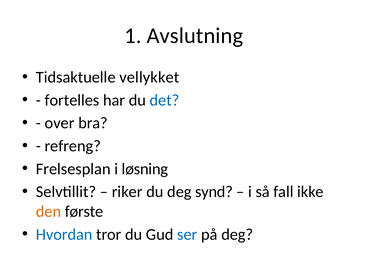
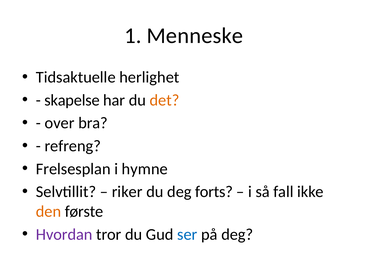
Avslutning: Avslutning -> Menneske (195, 36)
vellykket: vellykket -> herlighet (149, 77)
fortelles: fortelles -> skapelse (72, 100)
det colour: blue -> orange (165, 100)
løsning: løsning -> hymne (145, 169)
synd: synd -> forts (214, 192)
Hvordan colour: blue -> purple (64, 234)
